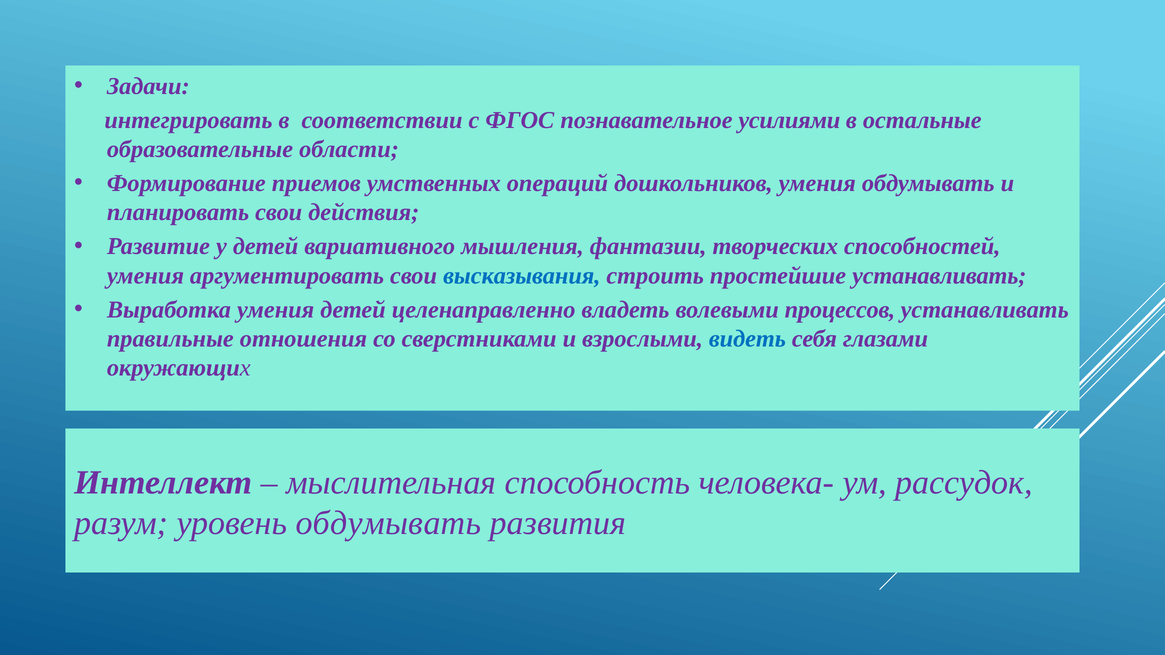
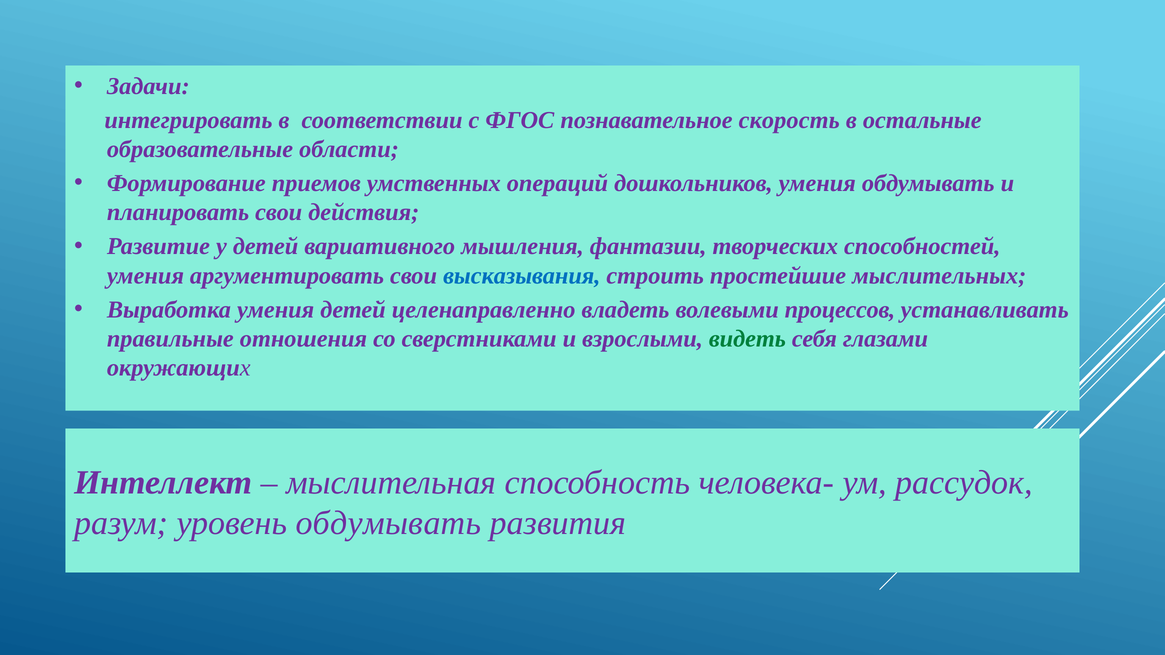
усилиями: усилиями -> скорость (789, 120)
простейшие устанавливать: устанавливать -> мыслительных (939, 276)
видеть colour: blue -> green (747, 339)
